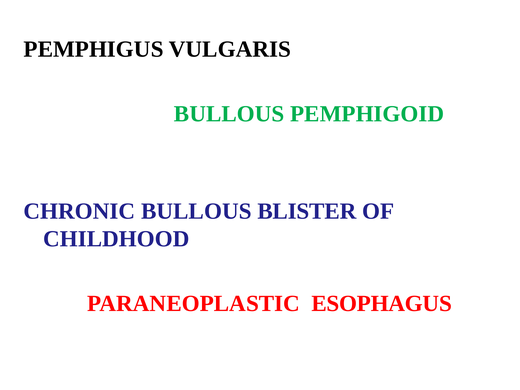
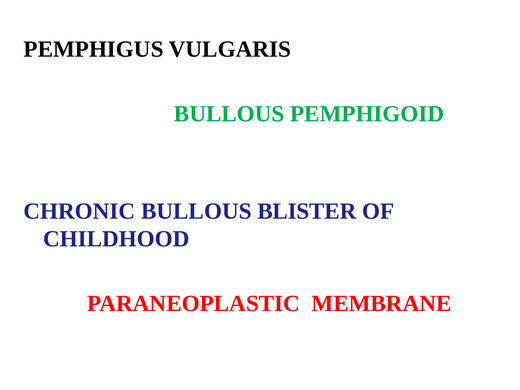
ESOPHAGUS: ESOPHAGUS -> MEMBRANE (382, 304)
